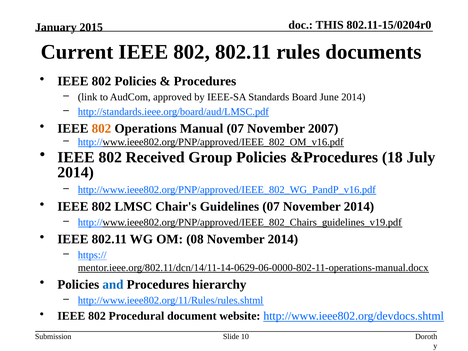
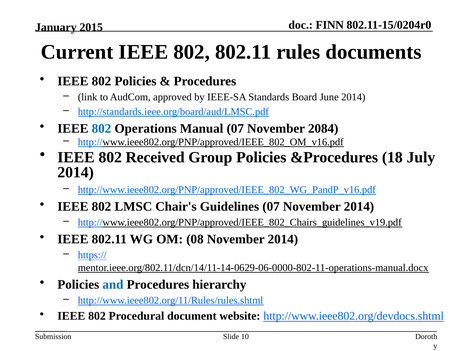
THIS: THIS -> FINN (330, 25)
802 colour: orange -> blue (101, 129)
2007: 2007 -> 2084 (323, 129)
